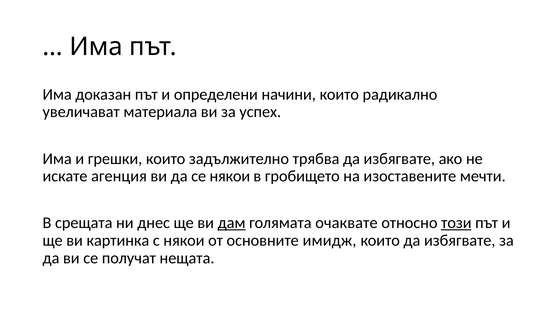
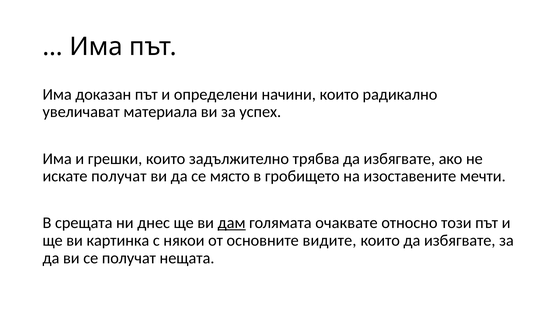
искате агенция: агенция -> получат (119, 176)
се някои: някои -> място (230, 176)
този underline: present -> none (456, 223)
имидж: имидж -> видите (330, 240)
